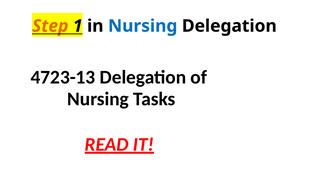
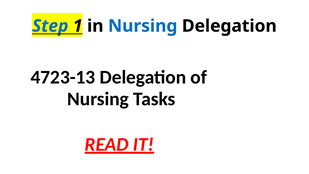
Step colour: orange -> blue (50, 26)
